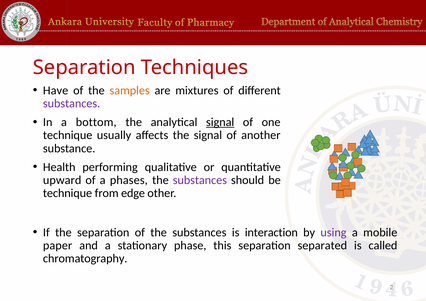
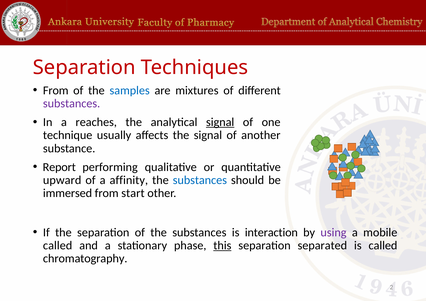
Have: Have -> From (56, 90)
samples colour: orange -> blue (130, 90)
bottom: bottom -> reaches (96, 122)
Health: Health -> Report (59, 167)
phases: phases -> affinity (129, 180)
substances colour: purple -> blue (200, 180)
technique: technique -> immersed (68, 193)
edge: edge -> start (133, 193)
paper: paper -> called (58, 246)
this underline: none -> present (222, 246)
